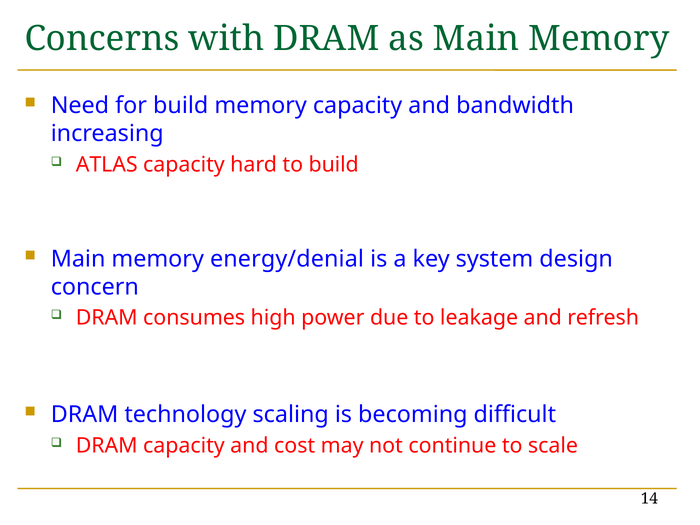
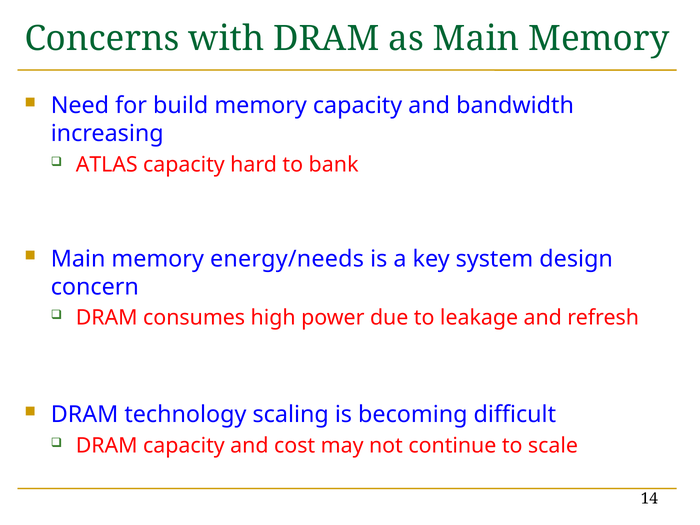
to build: build -> bank (334, 165)
energy/denial: energy/denial -> energy/needs (287, 259)
